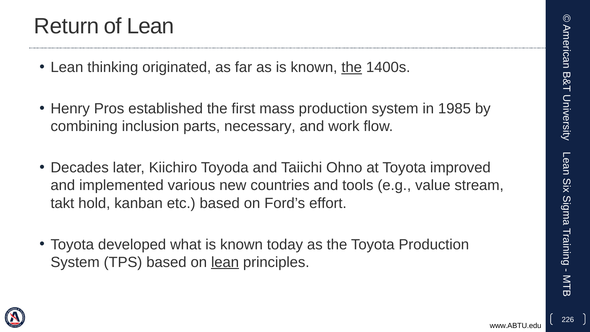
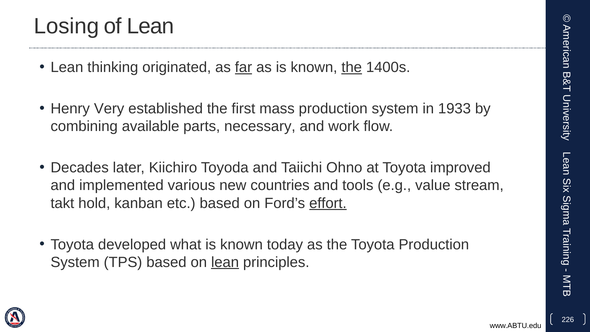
Return: Return -> Losing (66, 26)
far underline: none -> present (244, 67)
Pros: Pros -> Very (109, 109)
1985: 1985 -> 1933 (454, 109)
inclusion: inclusion -> available (151, 126)
effort underline: none -> present (328, 203)
